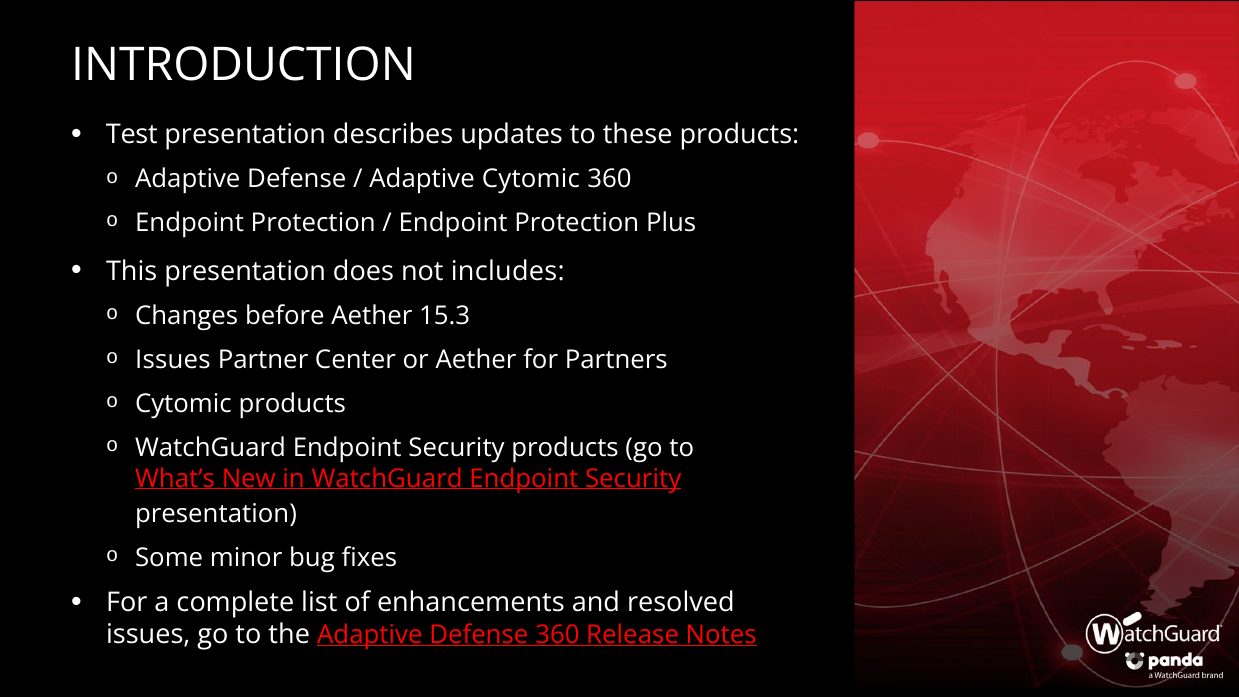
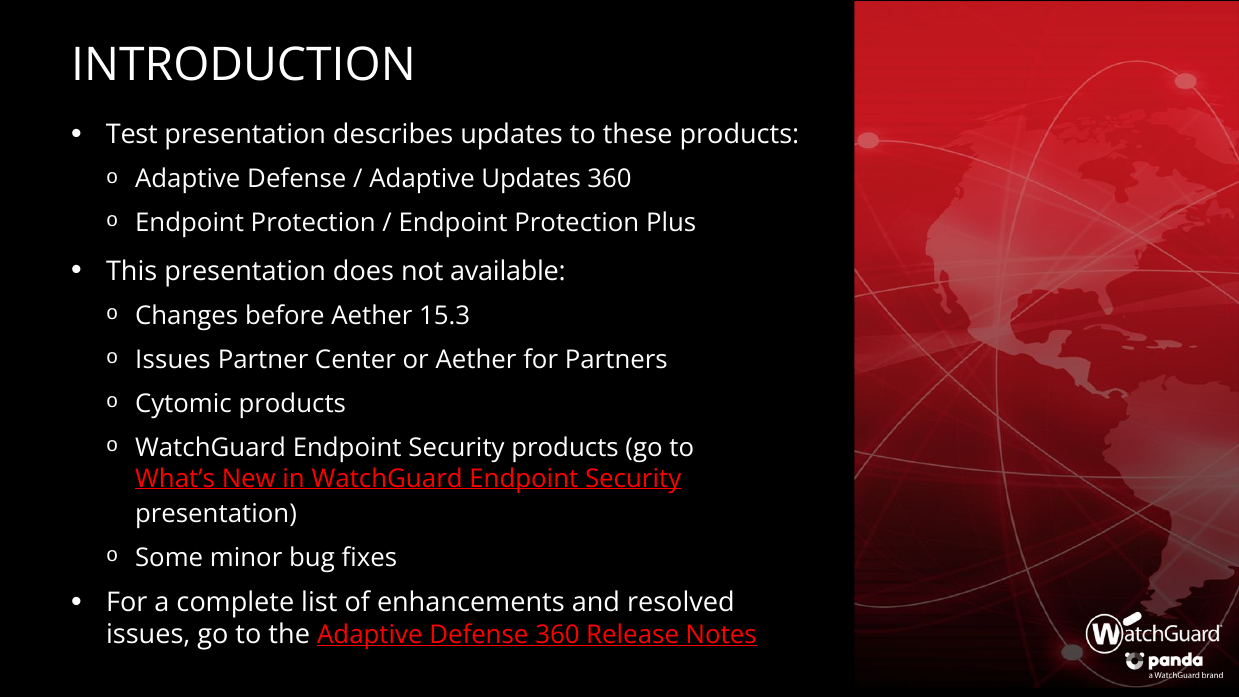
Adaptive Cytomic: Cytomic -> Updates (531, 179)
includes: includes -> available (508, 271)
